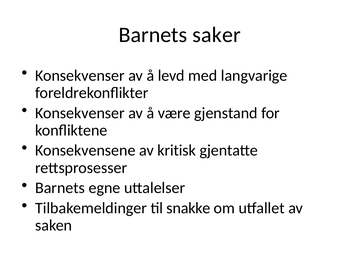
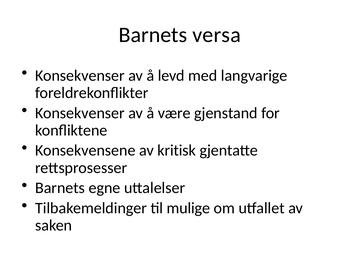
saker: saker -> versa (217, 35)
snakke: snakke -> mulige (188, 208)
